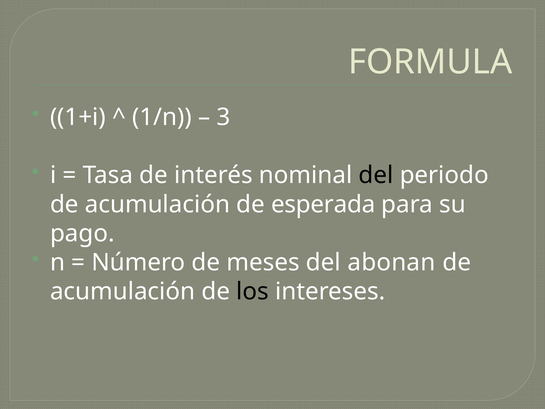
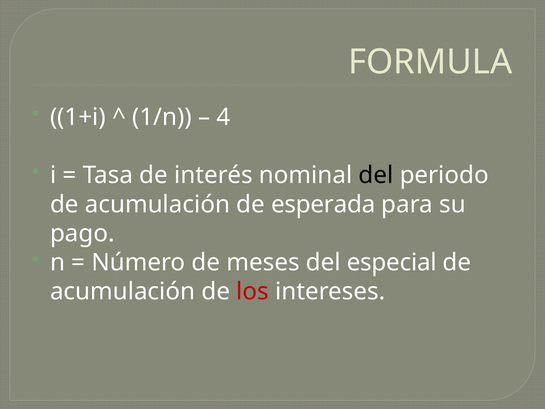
3: 3 -> 4 (223, 117)
abonan: abonan -> especial (392, 262)
los colour: black -> red (253, 291)
